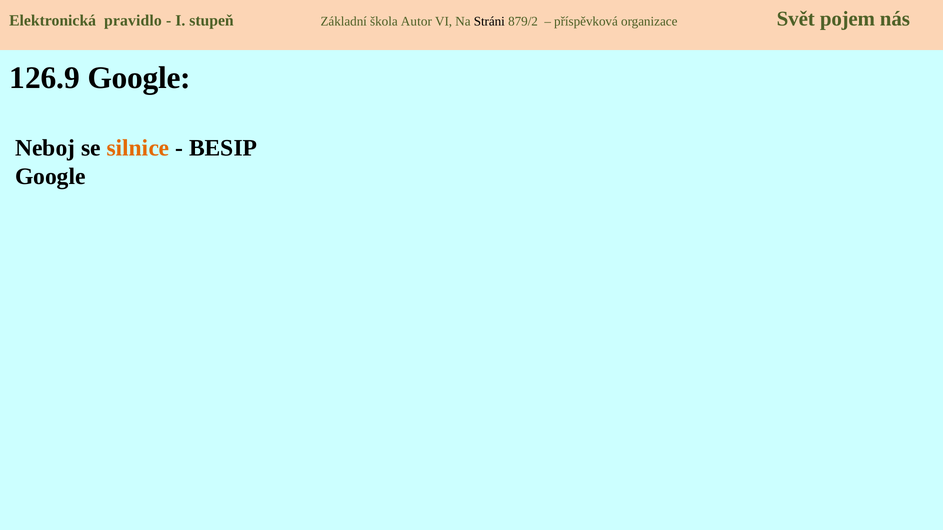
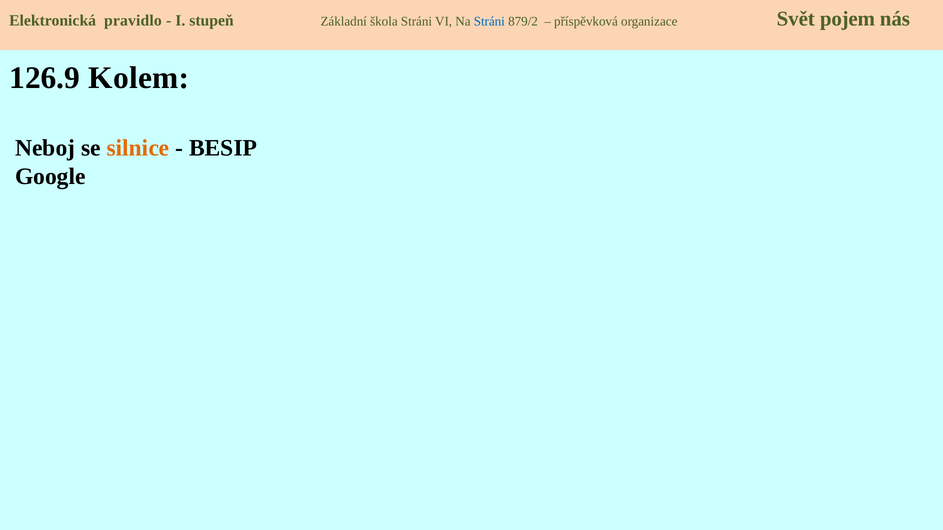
škola Autor: Autor -> Stráni (416, 21)
Stráni colour: black -> blue (489, 21)
126.9 Google: Google -> Kolem (139, 78)
